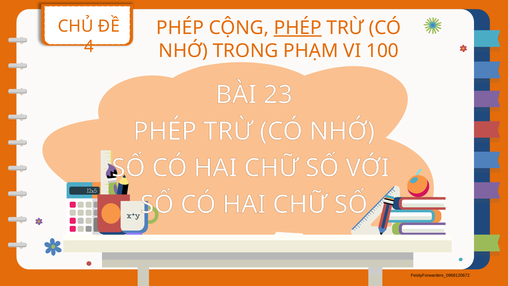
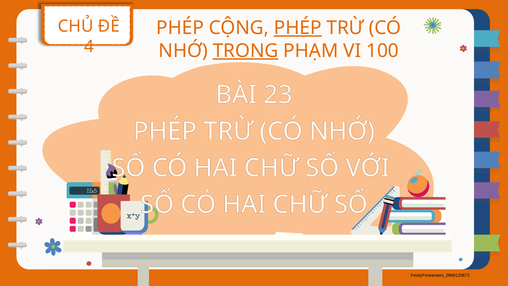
TRONG underline: none -> present (246, 51)
